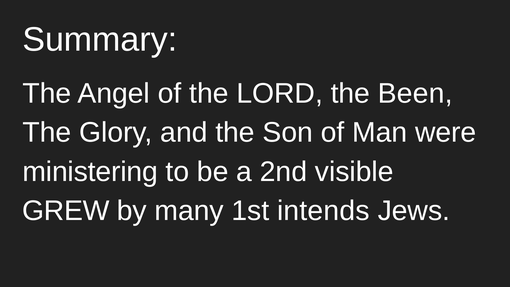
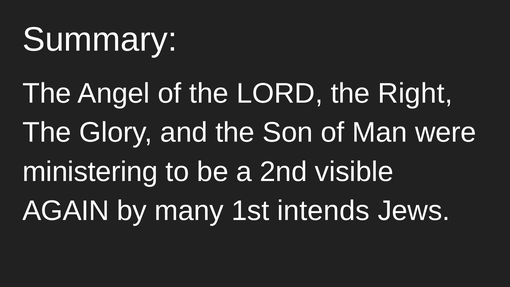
Been: Been -> Right (415, 93)
GREW: GREW -> AGAIN (66, 211)
